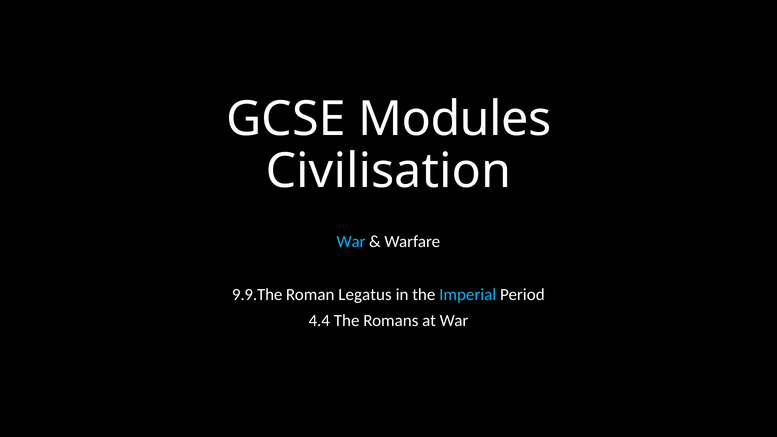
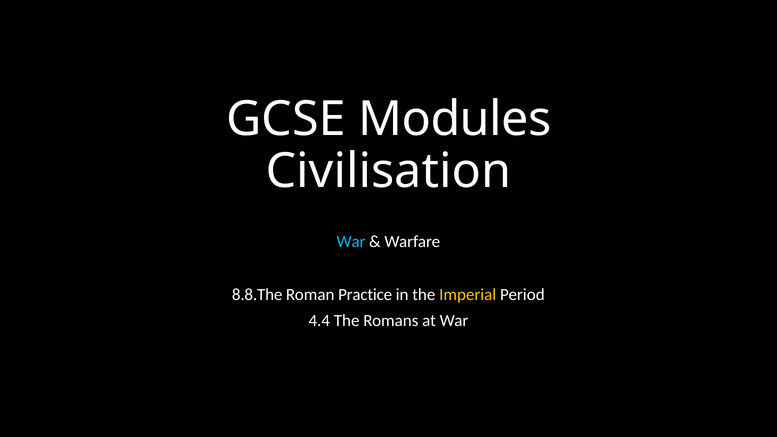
9.9.The: 9.9.The -> 8.8.The (257, 294)
Legatus: Legatus -> Practice (365, 294)
Imperial colour: light blue -> yellow (468, 294)
